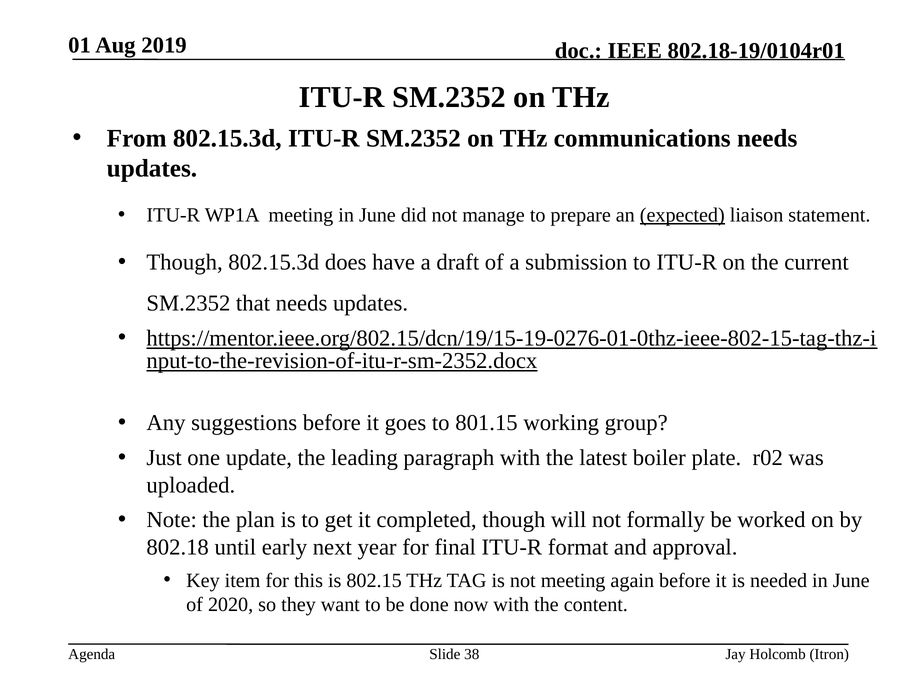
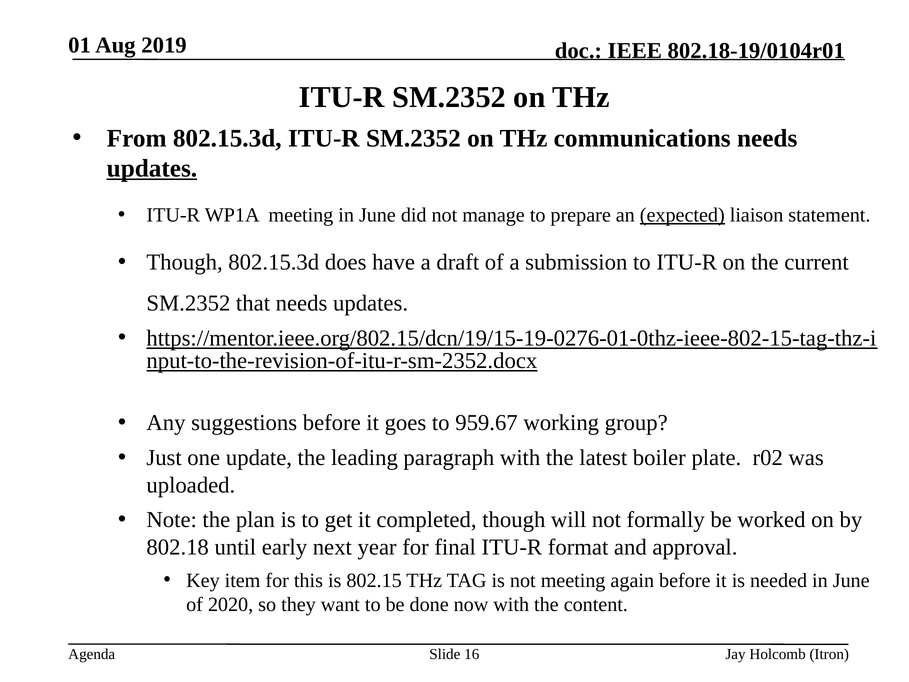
updates underline: none -> present (152, 168)
801.15: 801.15 -> 959.67 (487, 423)
38: 38 -> 16 (472, 654)
